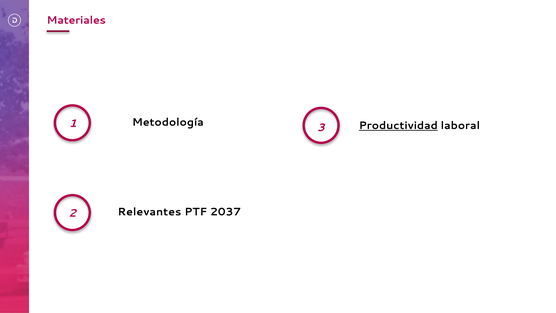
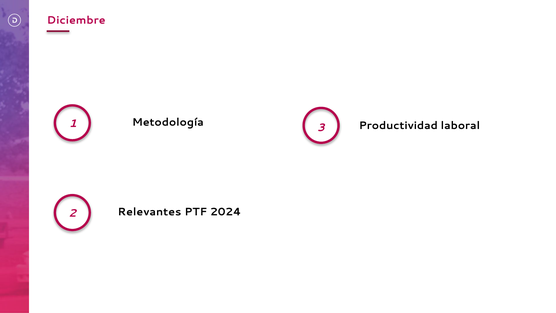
Materiales: Materiales -> Diciembre (76, 20)
Productividad underline: present -> none (398, 126)
2037: 2037 -> 2024 (226, 212)
